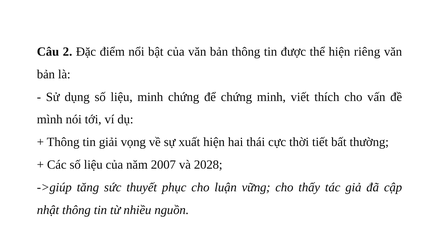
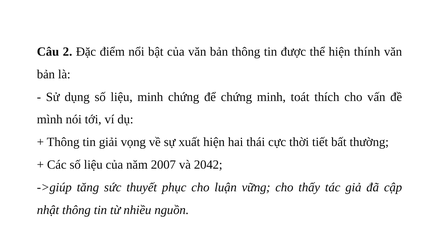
riêng: riêng -> thính (367, 52)
viết: viết -> toát (300, 97)
2028: 2028 -> 2042 (208, 165)
